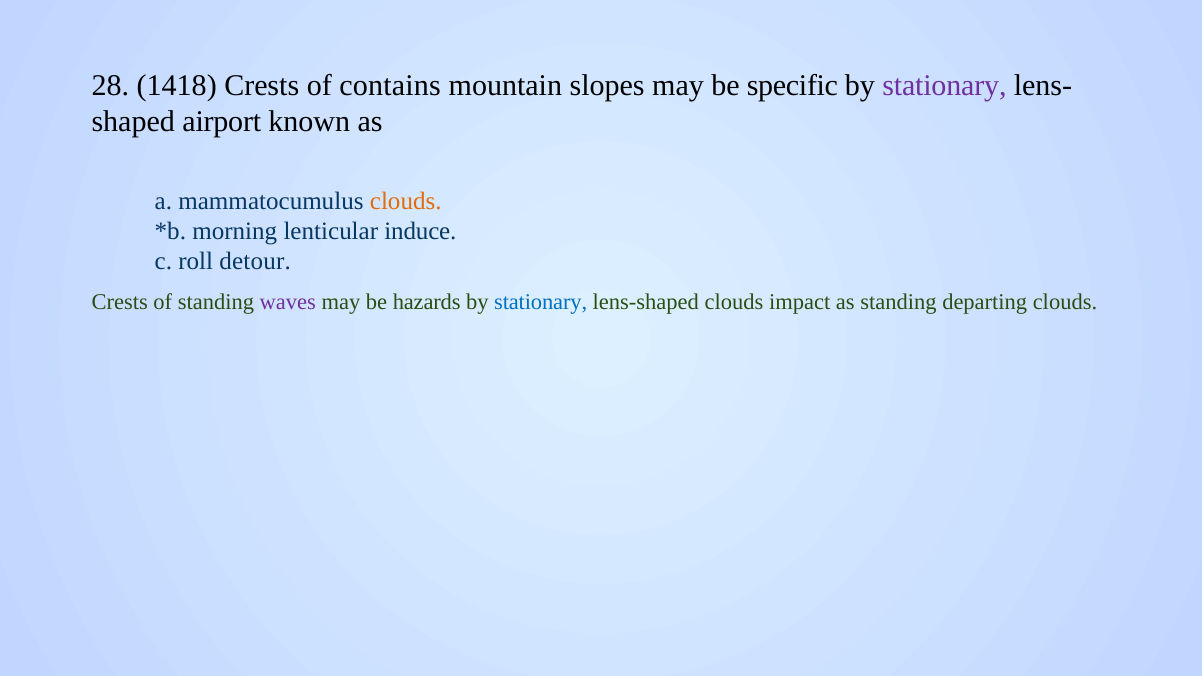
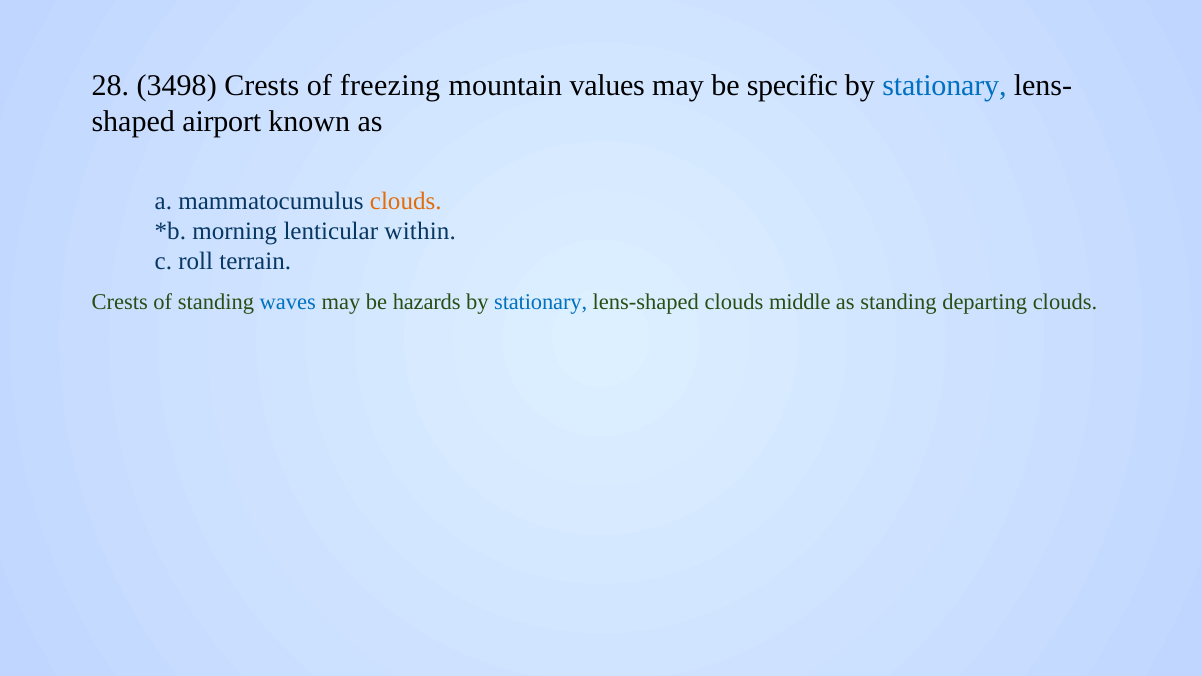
1418: 1418 -> 3498 (177, 85)
contains: contains -> freezing (390, 85)
slopes: slopes -> values (607, 85)
stationary colour: purple -> blue (944, 85)
induce: induce -> within (420, 231)
detour: detour -> terrain (255, 262)
waves colour: purple -> blue (288, 302)
impact: impact -> middle (800, 302)
